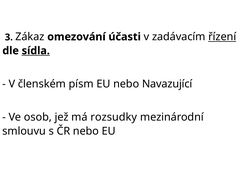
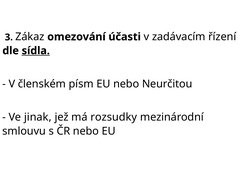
řízení underline: present -> none (222, 37)
Navazující: Navazující -> Neurčitou (167, 84)
osob: osob -> jinak (38, 117)
